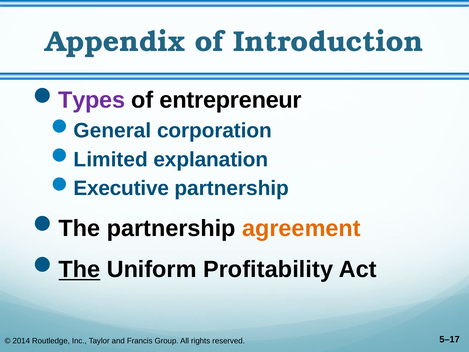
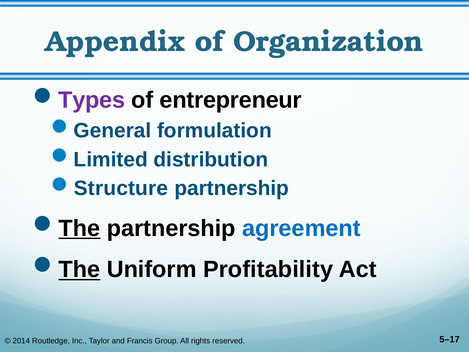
Introduction: Introduction -> Organization (328, 42)
corporation: corporation -> formulation (214, 130)
explanation: explanation -> distribution (211, 159)
Executive: Executive -> Structure (121, 188)
The underline: none -> present (79, 228)
agreement colour: orange -> blue (301, 228)
